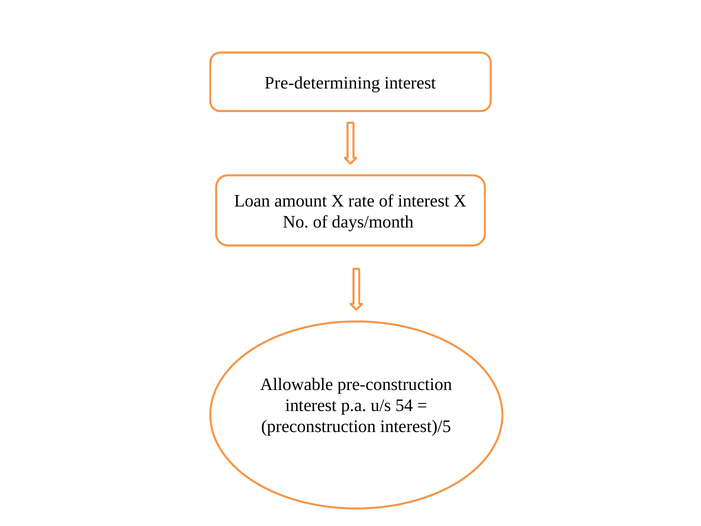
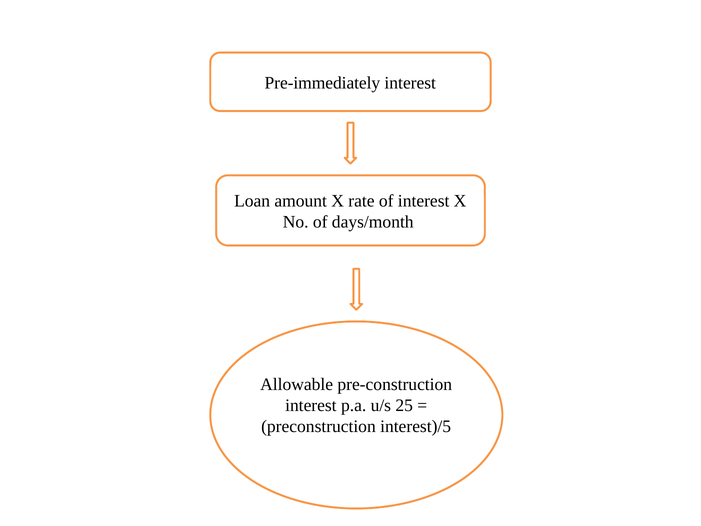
Pre-determining: Pre-determining -> Pre-immediately (322, 83)
54: 54 -> 25 (404, 405)
